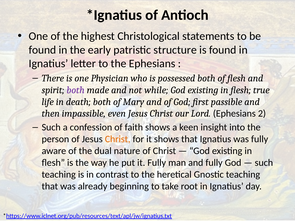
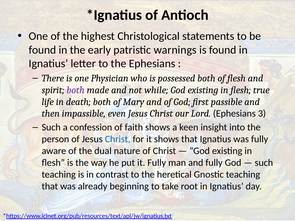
structure: structure -> warnings (175, 50)
2: 2 -> 3 (262, 114)
Christ colour: orange -> blue (118, 139)
